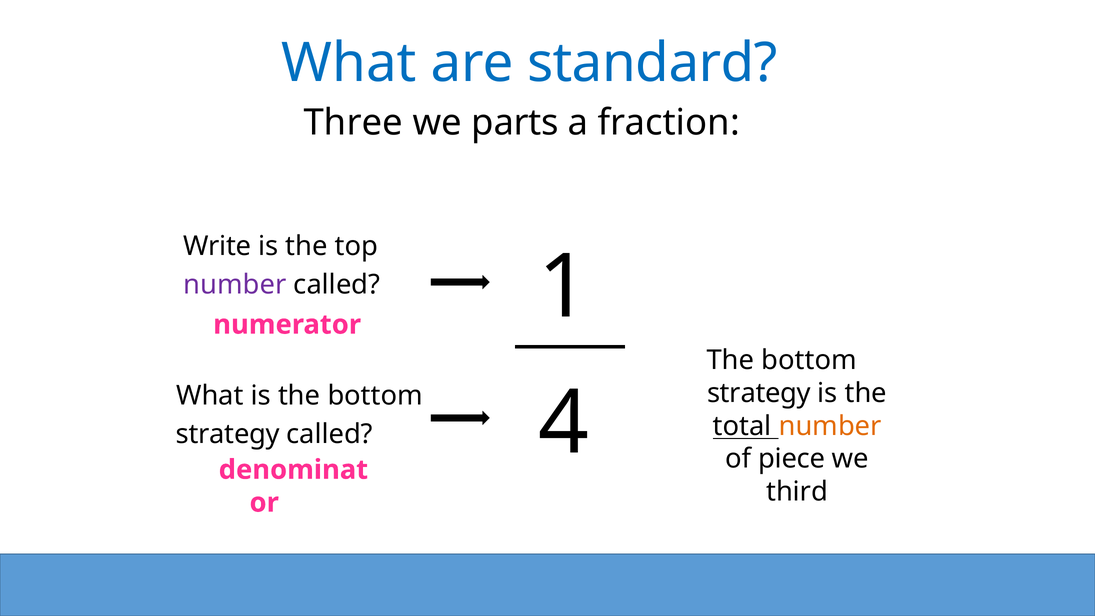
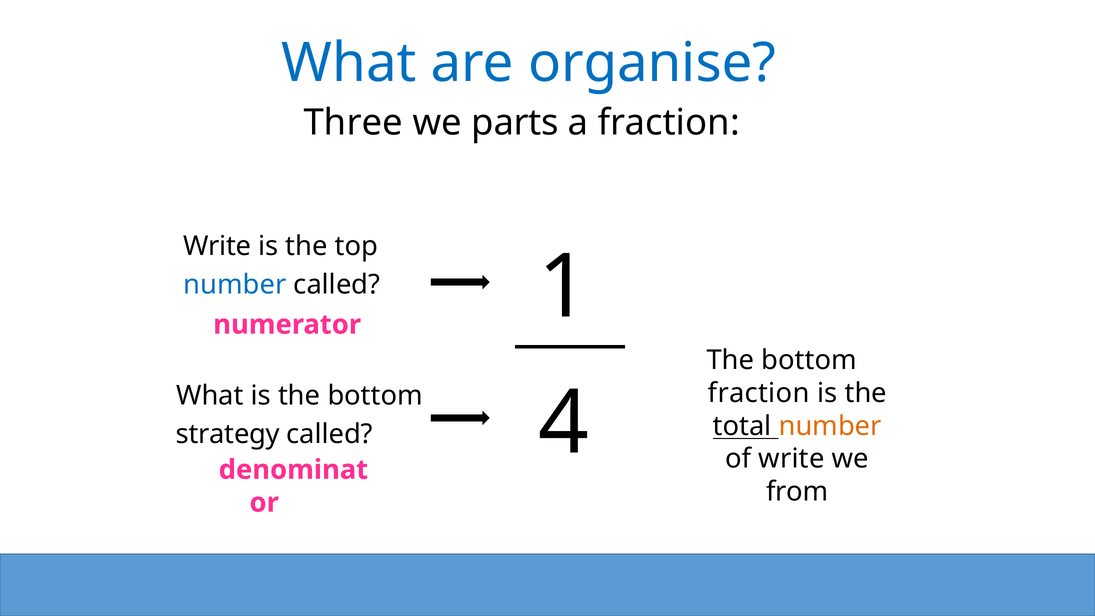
standard: standard -> organise (652, 63)
number colour: purple -> blue (235, 285)
strategy: strategy -> fraction (759, 393)
of piece: piece -> write (791, 459)
third: third -> from (797, 492)
